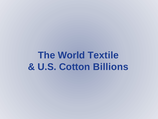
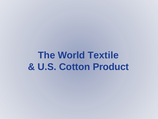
Billions: Billions -> Product (111, 67)
